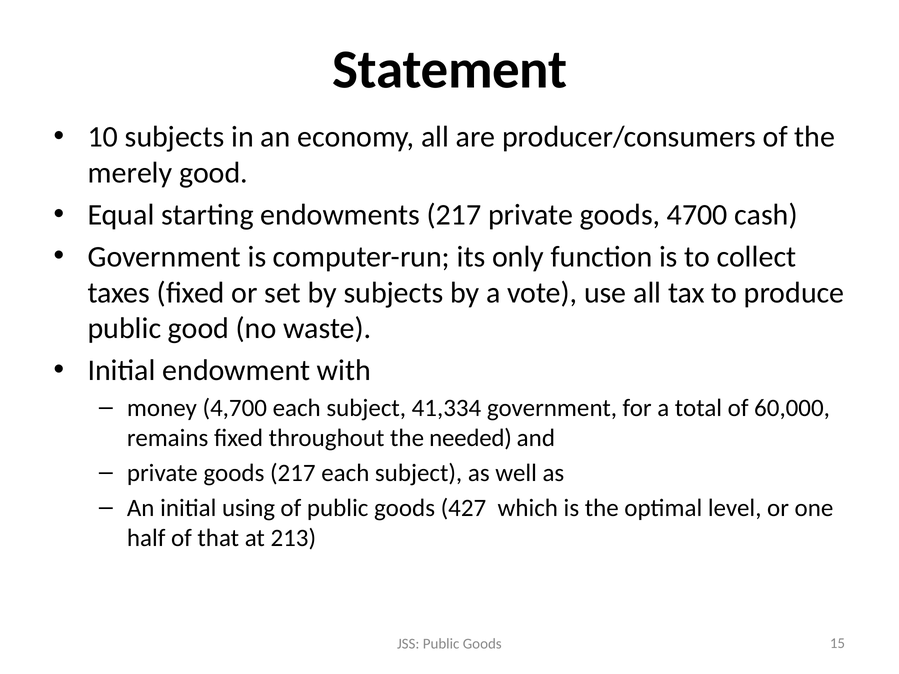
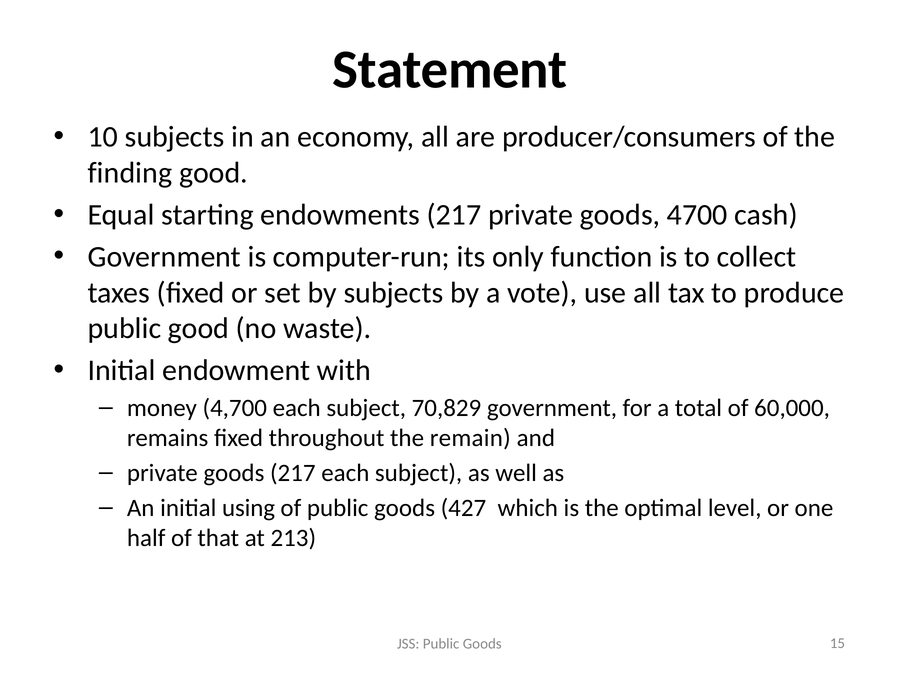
merely: merely -> finding (130, 173)
41,334: 41,334 -> 70,829 (446, 408)
needed: needed -> remain (470, 438)
